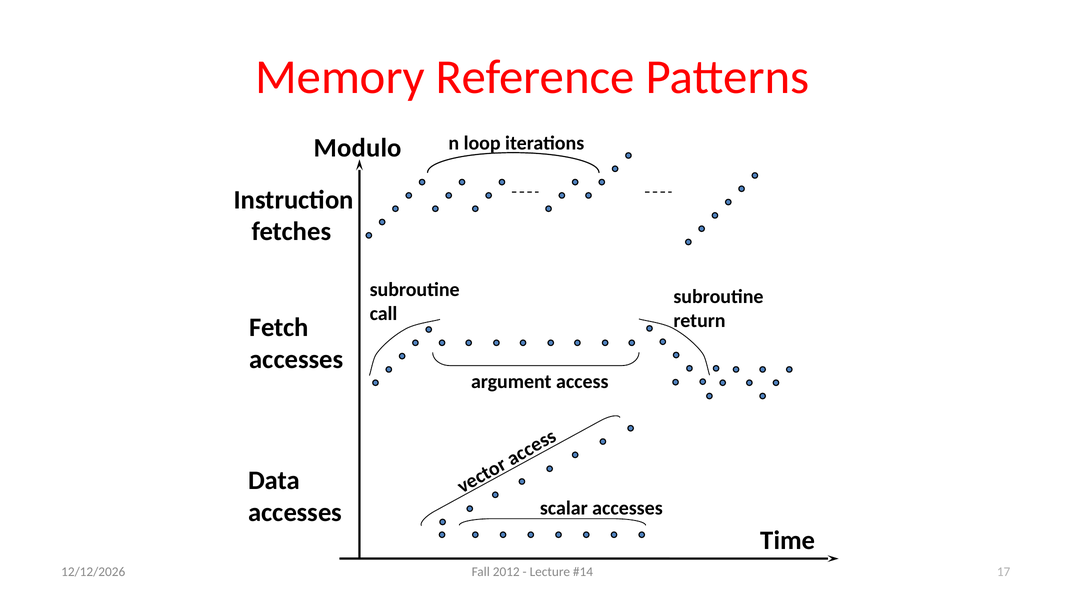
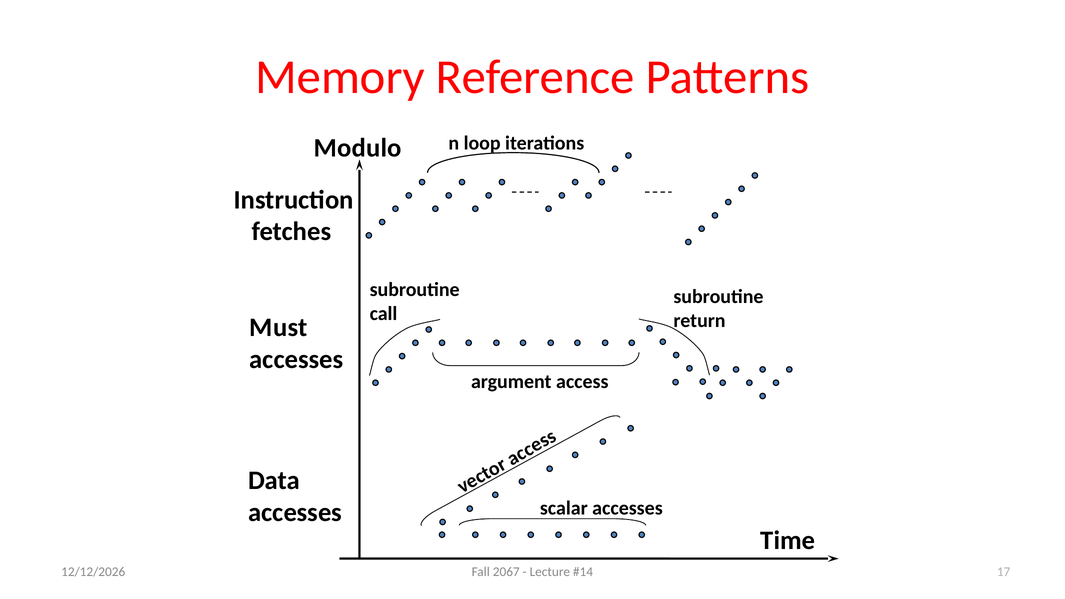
Fetch: Fetch -> Must (279, 328)
2012: 2012 -> 2067 (506, 572)
